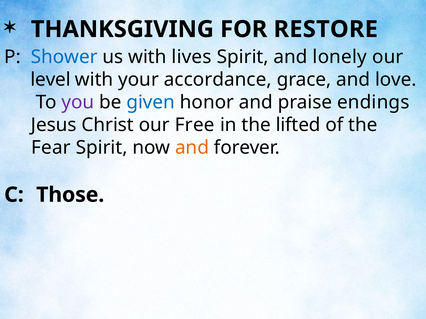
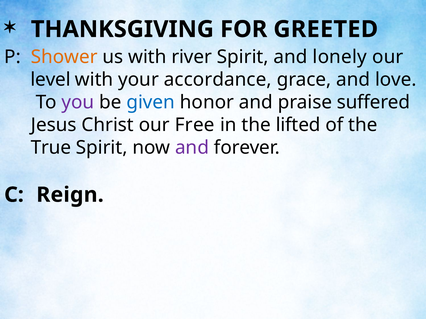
RESTORE: RESTORE -> GREETED (326, 29)
Shower colour: blue -> orange (64, 57)
lives: lives -> river (192, 57)
endings: endings -> suffered (373, 102)
Fear: Fear -> True (51, 148)
and colour: orange -> purple (192, 148)
Those: Those -> Reign (70, 195)
